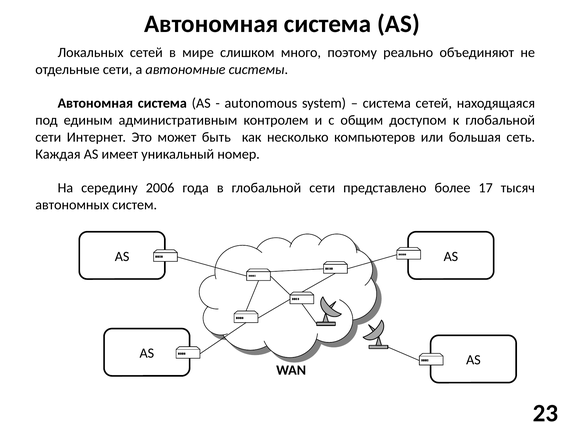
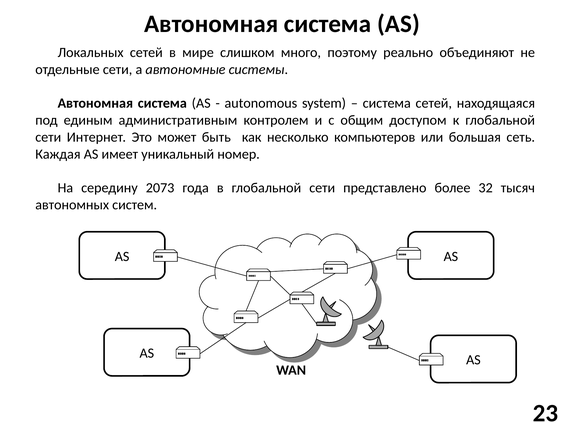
2006: 2006 -> 2073 (160, 188)
17: 17 -> 32 (486, 188)
